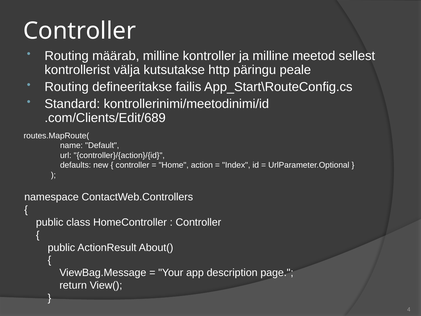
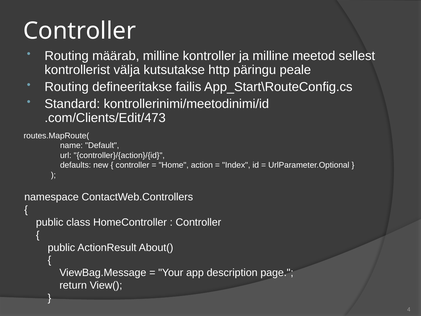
.com/Clients/Edit/689: .com/Clients/Edit/689 -> .com/Clients/Edit/473 (105, 118)
